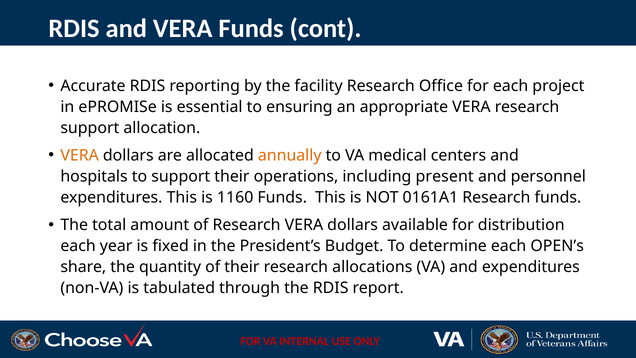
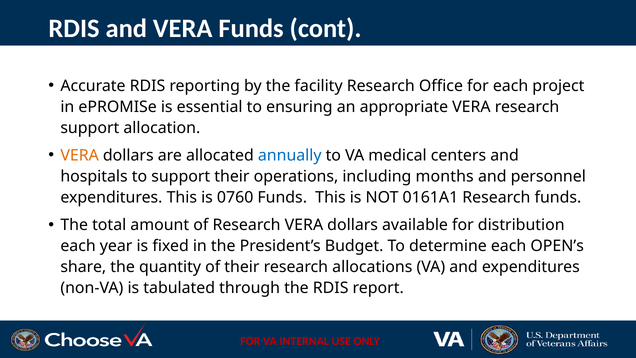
annually colour: orange -> blue (290, 155)
present: present -> months (445, 176)
1160: 1160 -> 0760 (235, 197)
